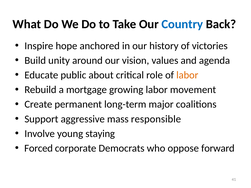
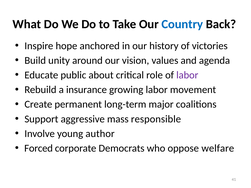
labor colour: orange -> purple (187, 75)
mortgage: mortgage -> insurance (86, 90)
staying: staying -> author (100, 134)
forward: forward -> welfare (218, 148)
